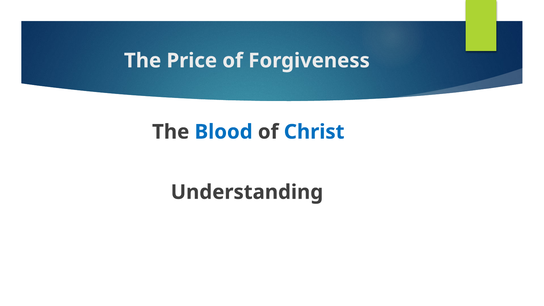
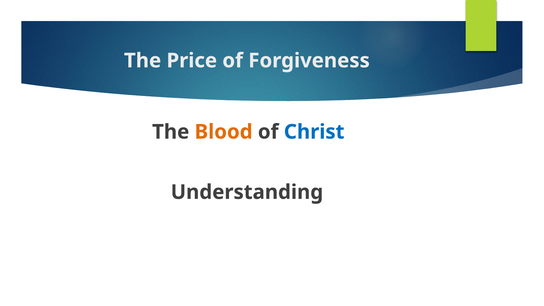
Blood colour: blue -> orange (224, 132)
